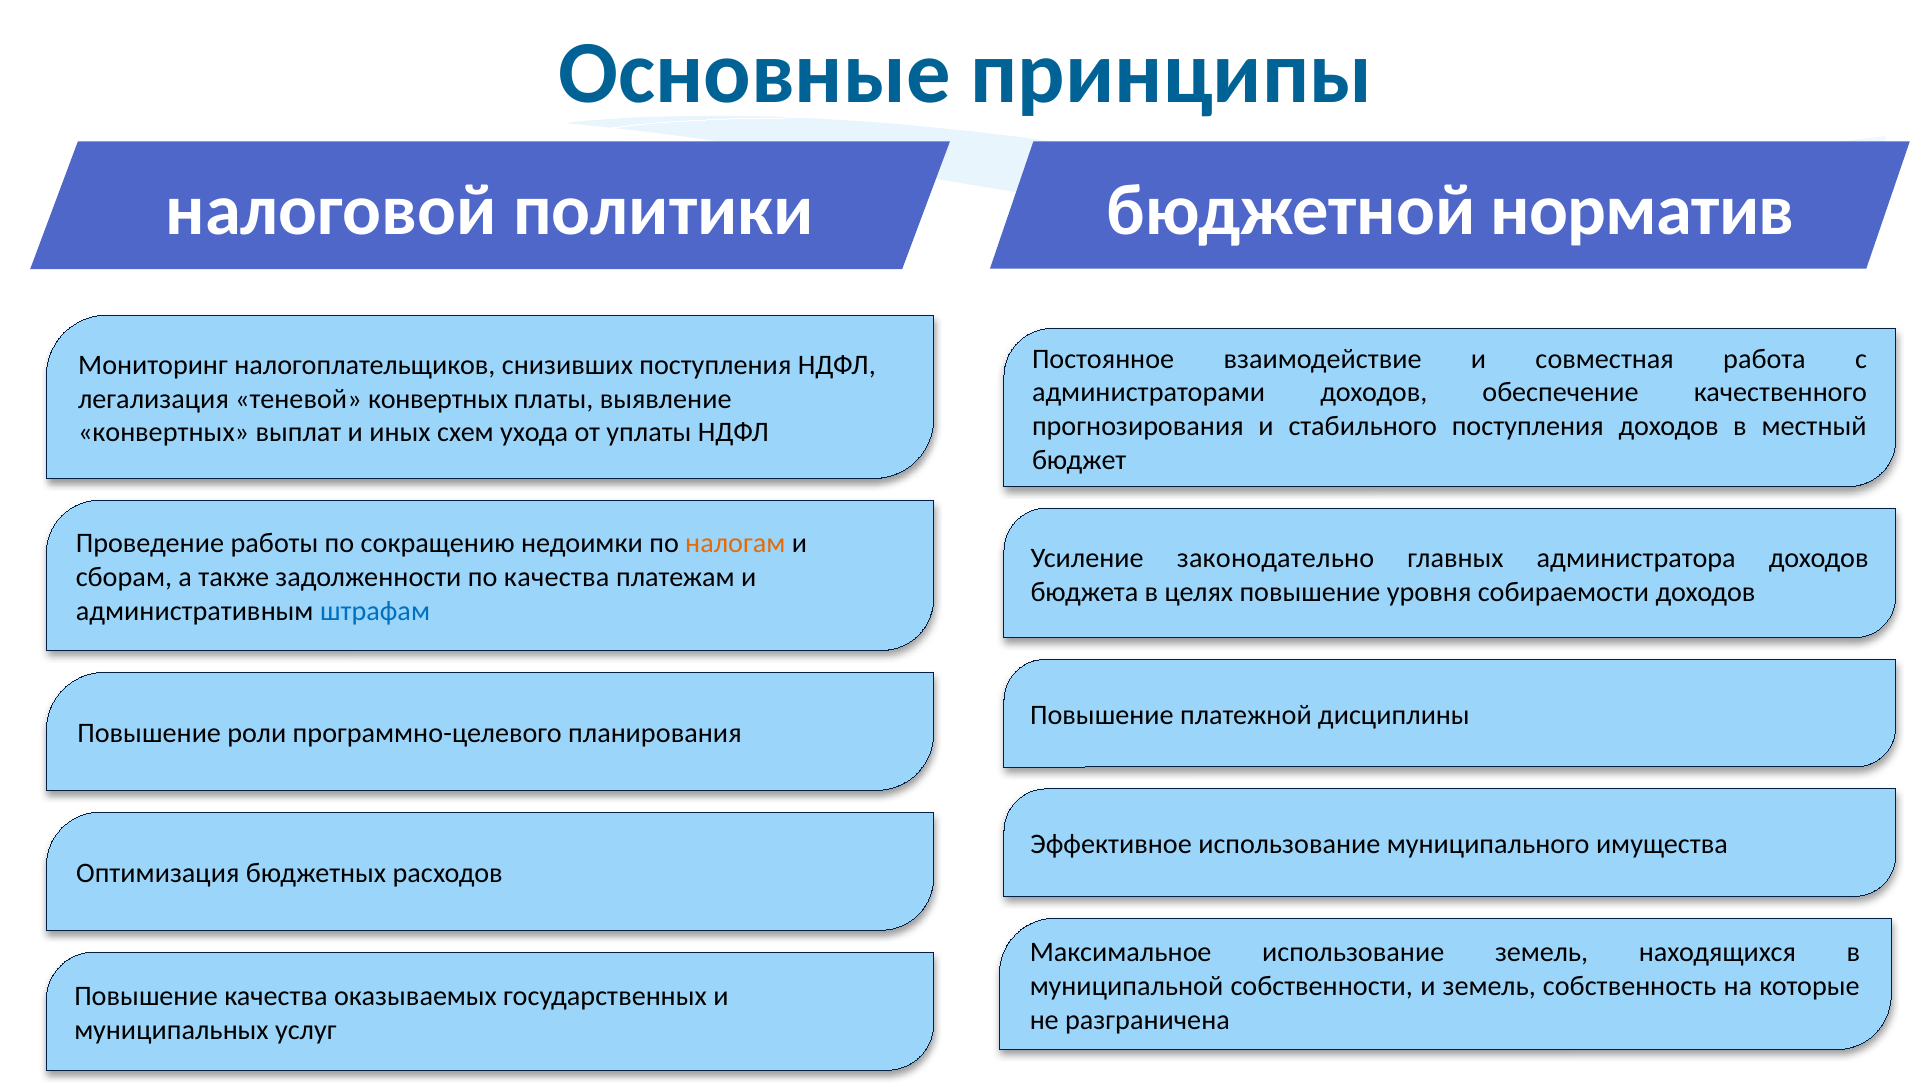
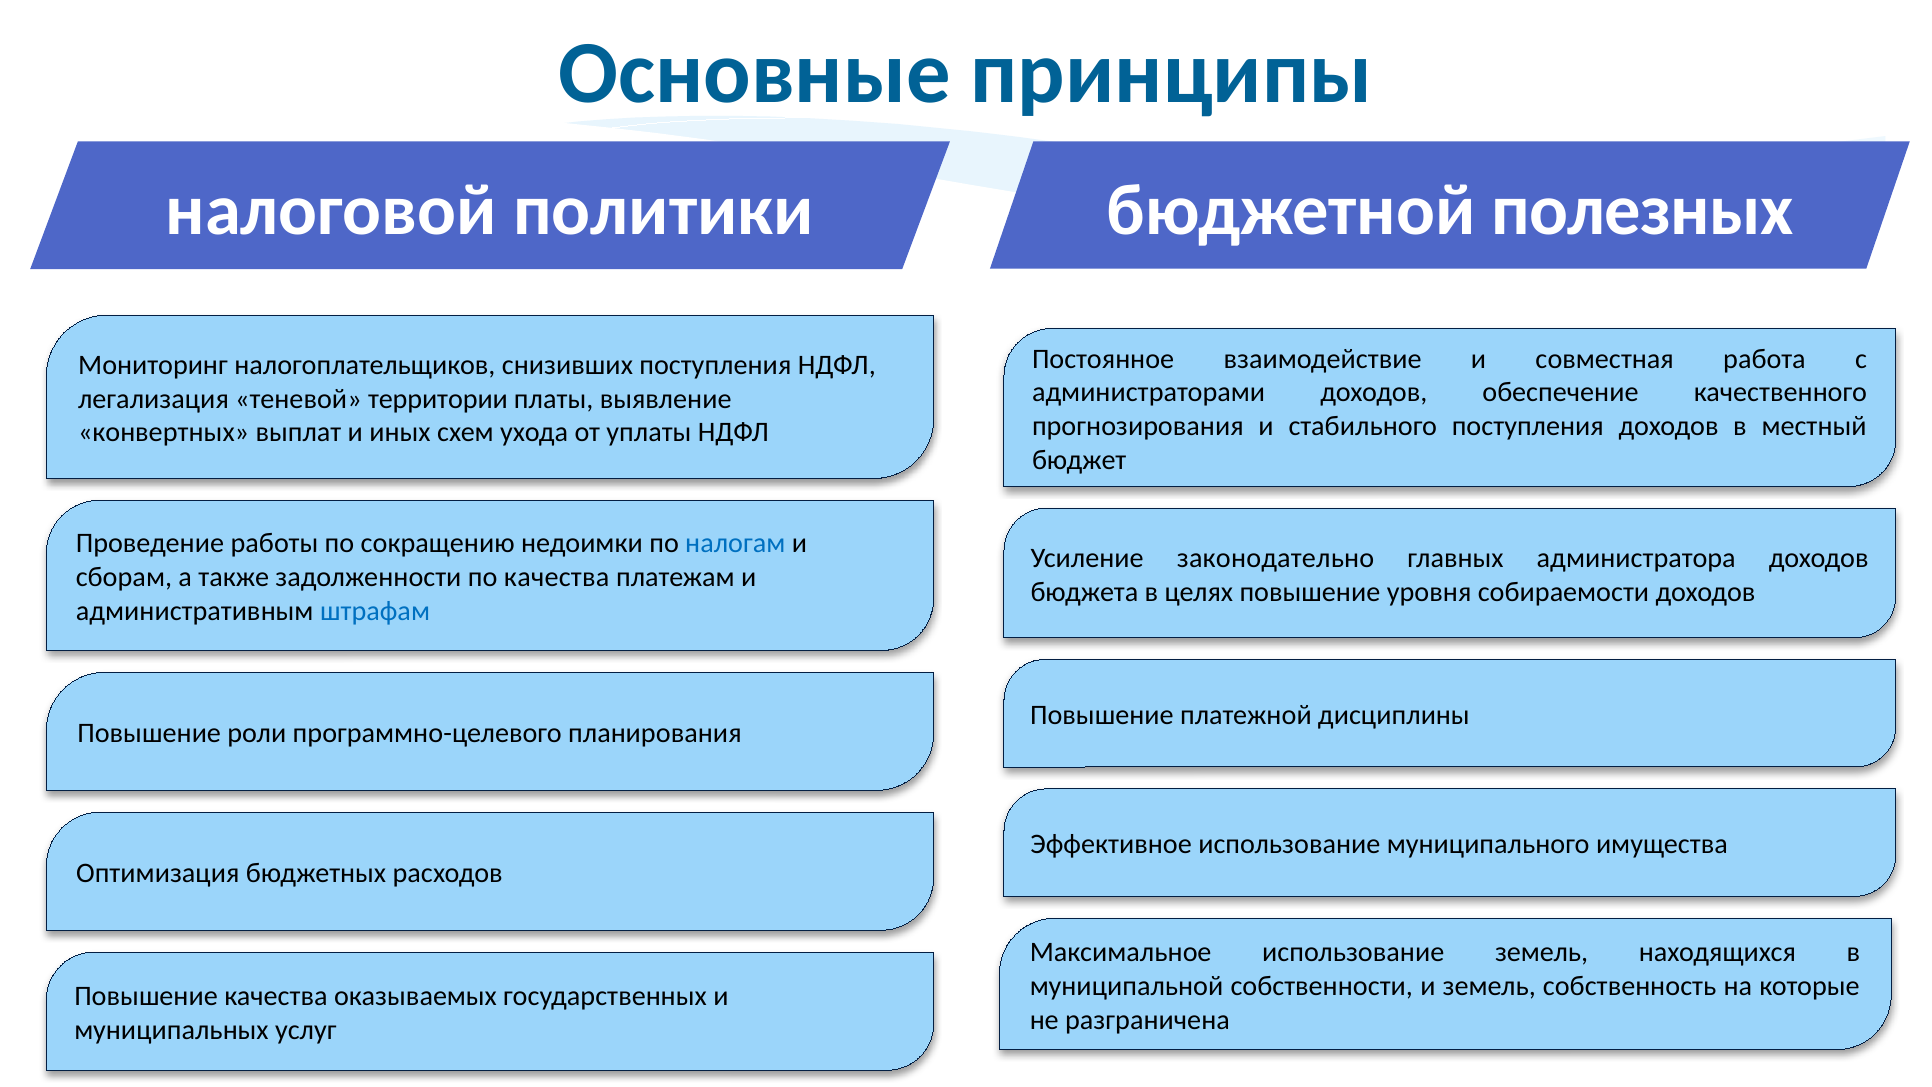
норматив: норматив -> полезных (1642, 210)
теневой конвертных: конвертных -> территории (438, 399)
налогам colour: orange -> blue (735, 543)
